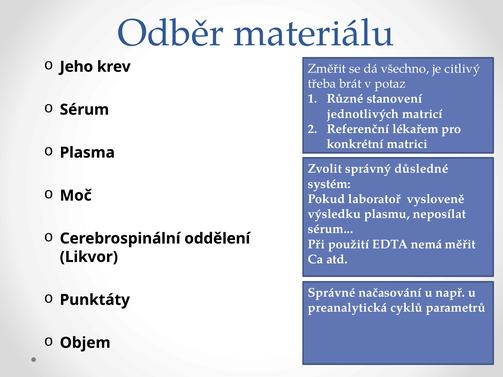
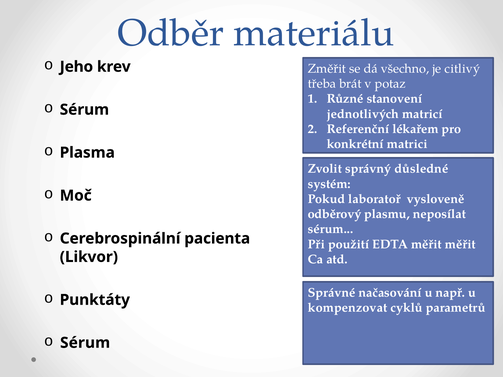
výsledku: výsledku -> odběrový (335, 214)
oddělení: oddělení -> pacienta (217, 239)
EDTA nemá: nemá -> měřit (426, 244)
preanalytická: preanalytická -> kompenzovat (348, 308)
Objem: Objem -> Sérum (85, 343)
